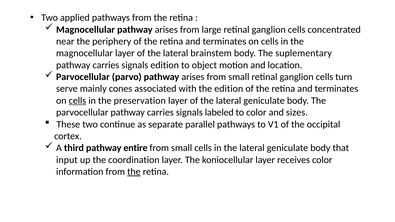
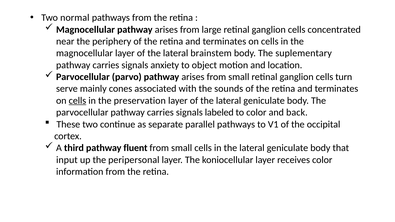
applied: applied -> normal (75, 18)
signals edition: edition -> anxiety (165, 65)
the edition: edition -> sounds (229, 89)
sizes: sizes -> back (297, 113)
entire: entire -> fluent (135, 148)
coordination: coordination -> peripersonal (134, 160)
the underline: present -> none (134, 172)
